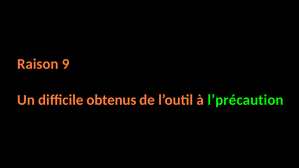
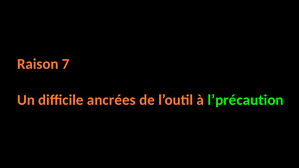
9: 9 -> 7 (66, 64)
obtenus: obtenus -> ancrées (111, 100)
